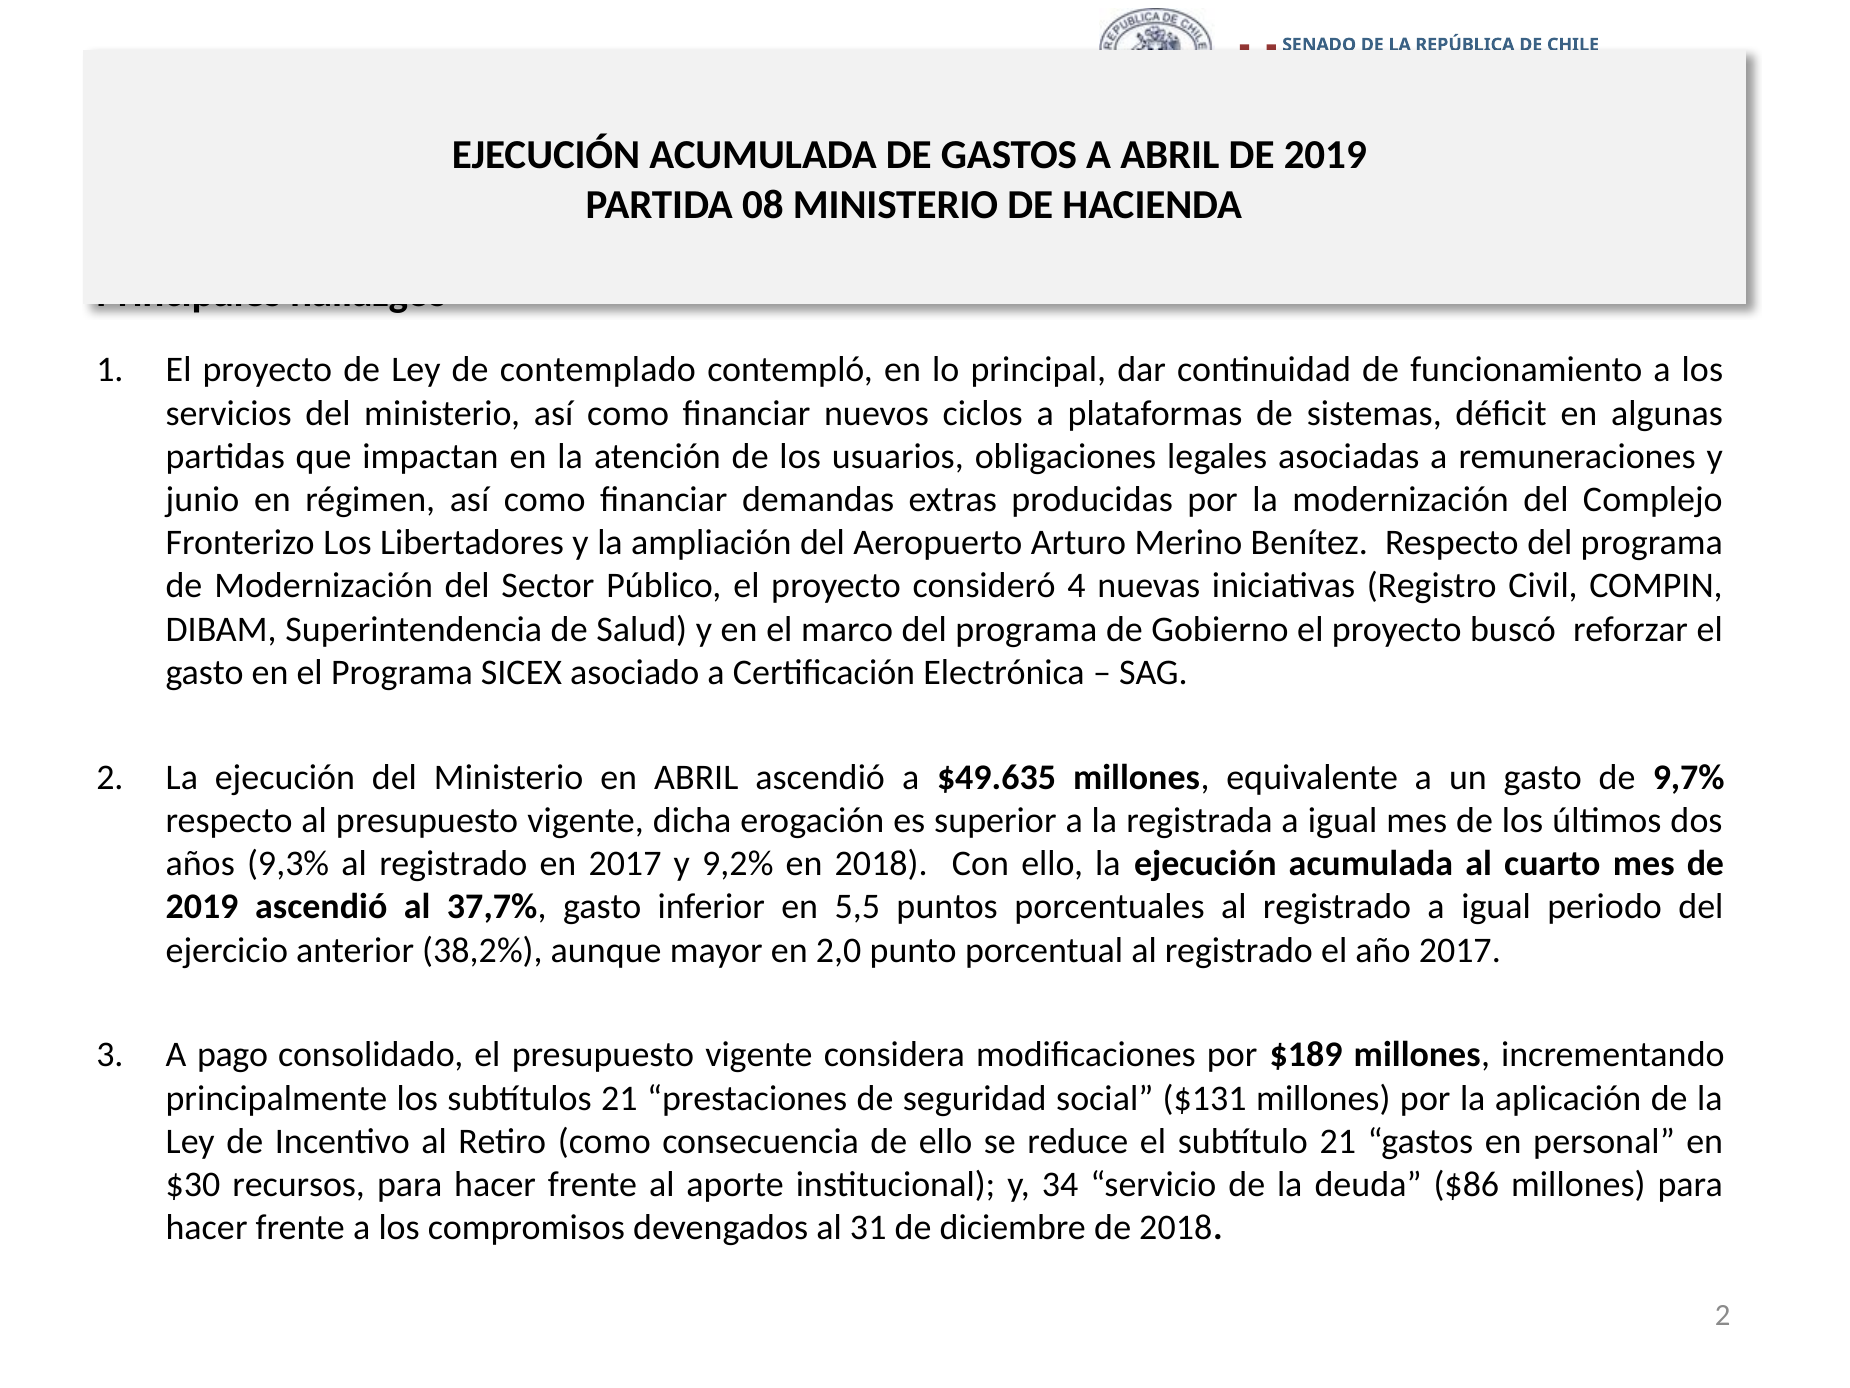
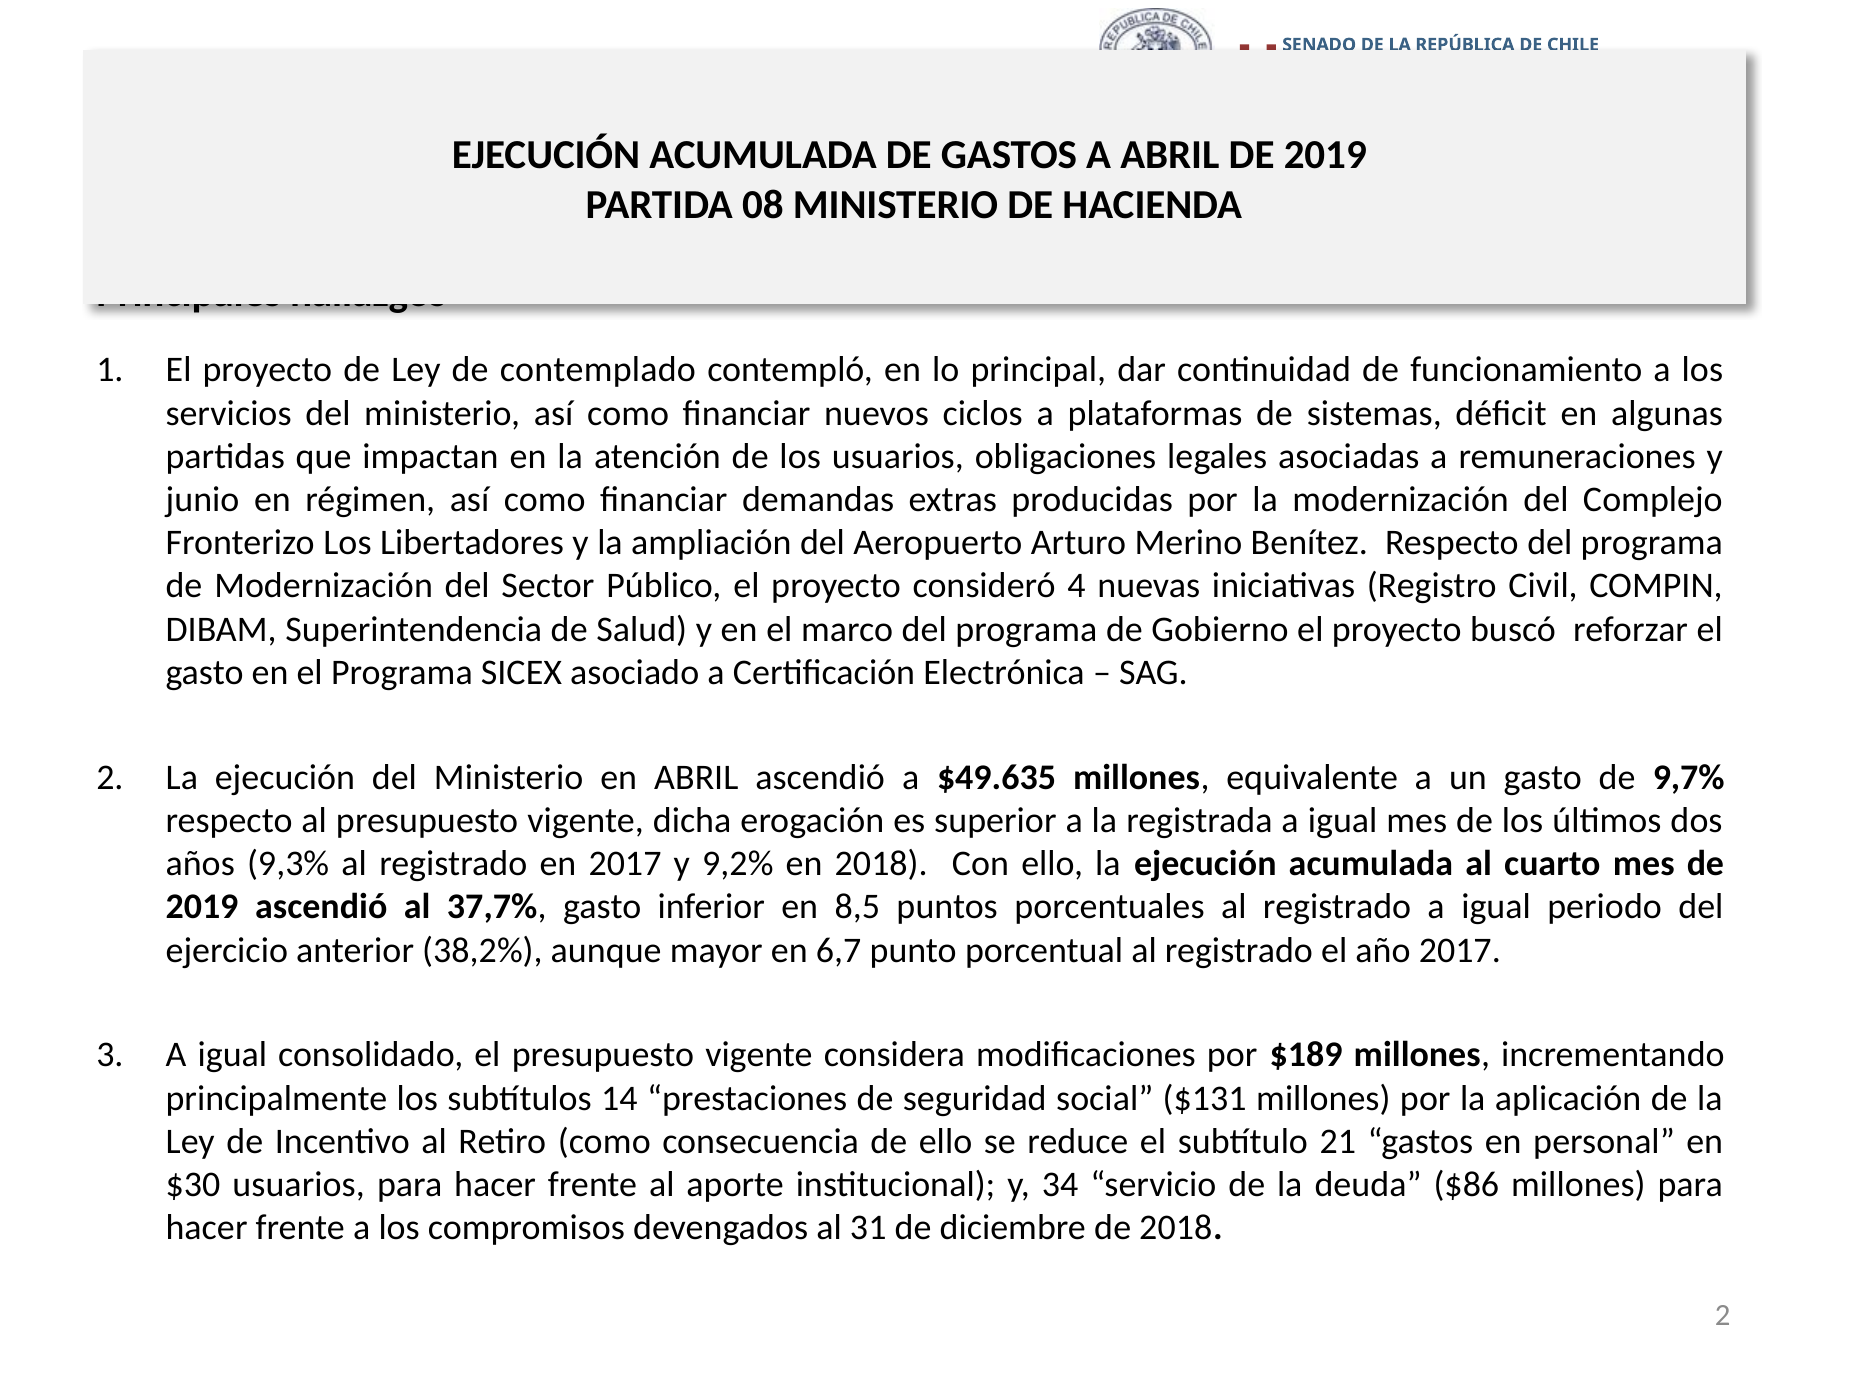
5,5: 5,5 -> 8,5 (857, 907)
2,0: 2,0 -> 6,7 (839, 950)
pago: pago -> igual (232, 1055)
subtítulos 21: 21 -> 14 (619, 1098)
$30 recursos: recursos -> usuarios (299, 1184)
